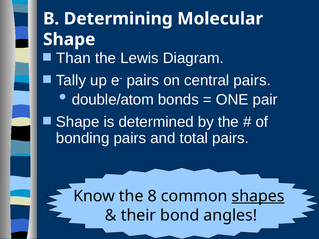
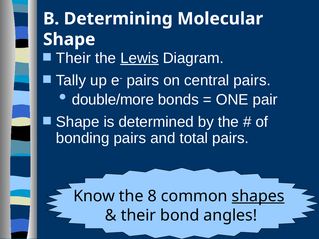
Than: Than -> Their (73, 58)
Lewis underline: none -> present (140, 58)
double/atom: double/atom -> double/more (113, 100)
